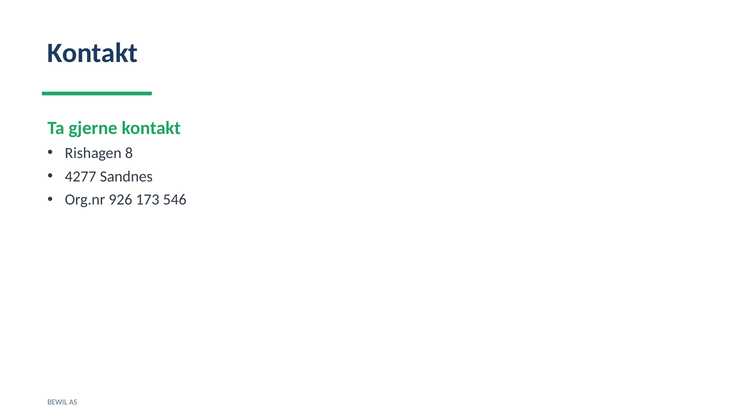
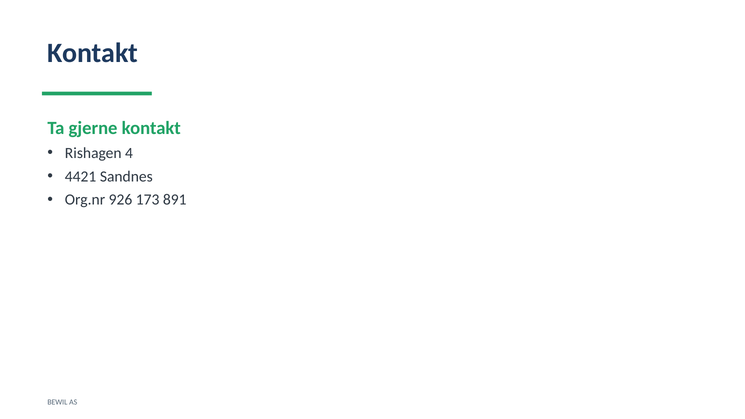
8: 8 -> 4 (129, 153)
4277: 4277 -> 4421 (81, 176)
546: 546 -> 891 (175, 200)
